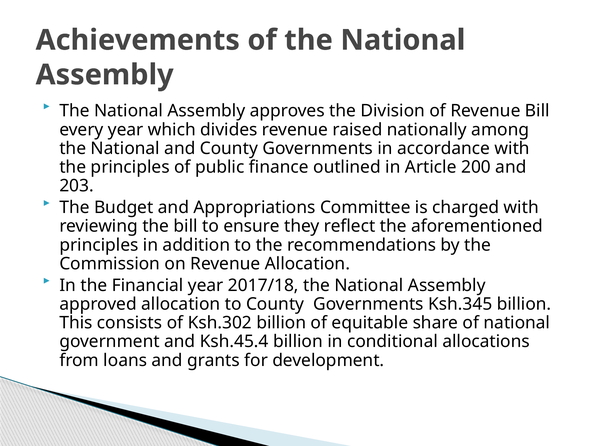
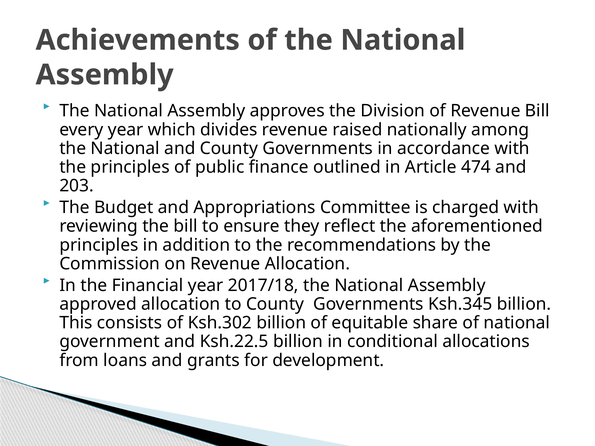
200: 200 -> 474 (476, 167)
Ksh.45.4: Ksh.45.4 -> Ksh.22.5 (234, 342)
